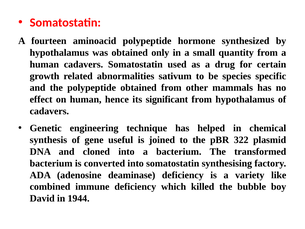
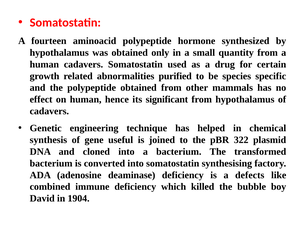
sativum: sativum -> purified (175, 76)
variety: variety -> defects (250, 175)
1944: 1944 -> 1904 (79, 198)
